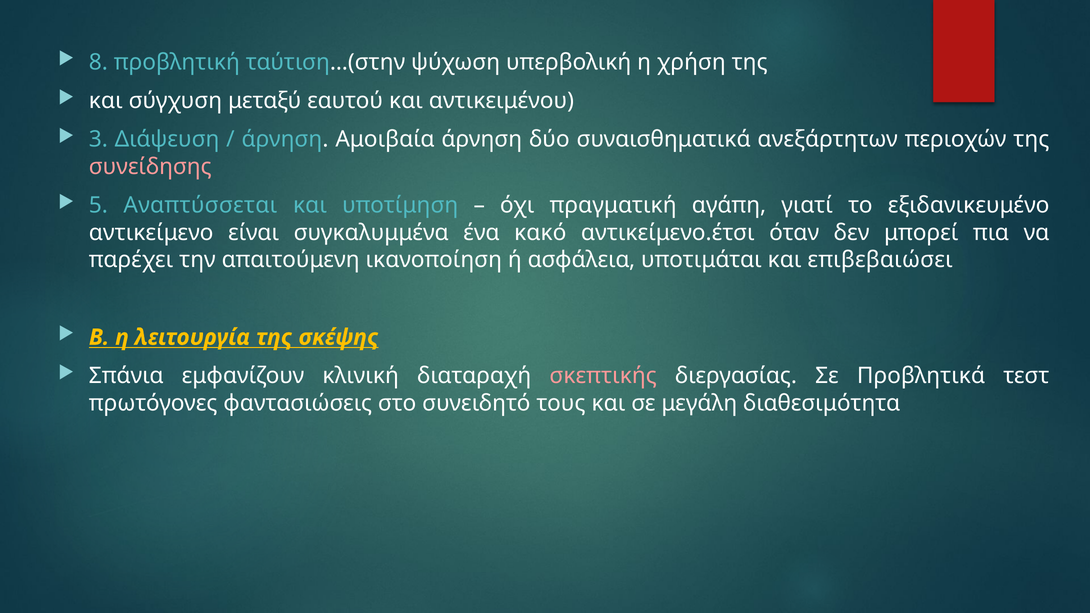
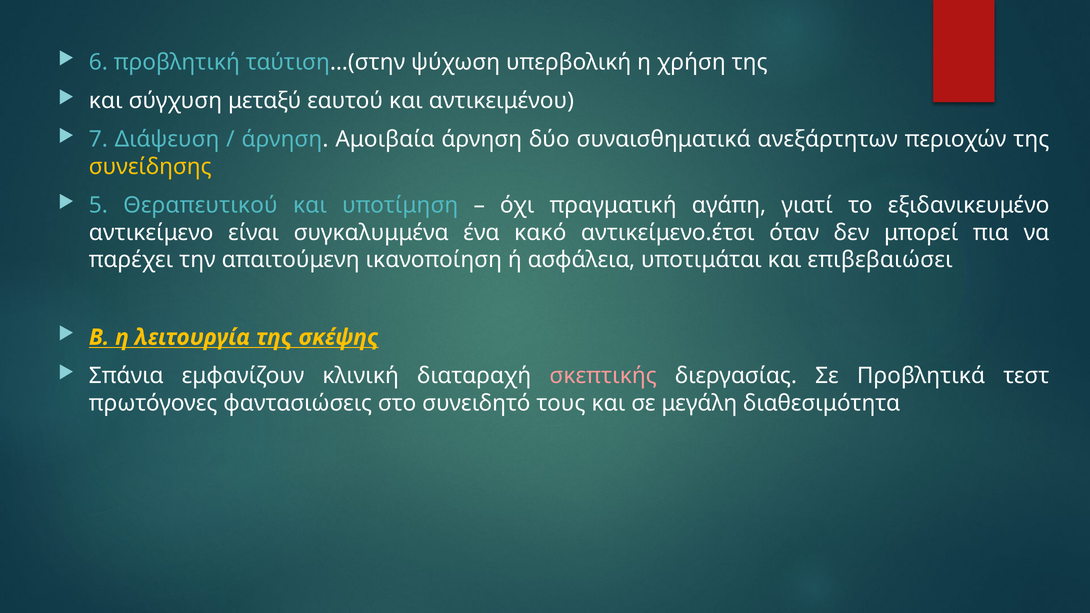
8: 8 -> 6 (98, 62)
3: 3 -> 7 (98, 140)
συνείδησης colour: pink -> yellow (150, 167)
Αναπτύσσεται: Αναπτύσσεται -> Θεραπευτικού (200, 205)
